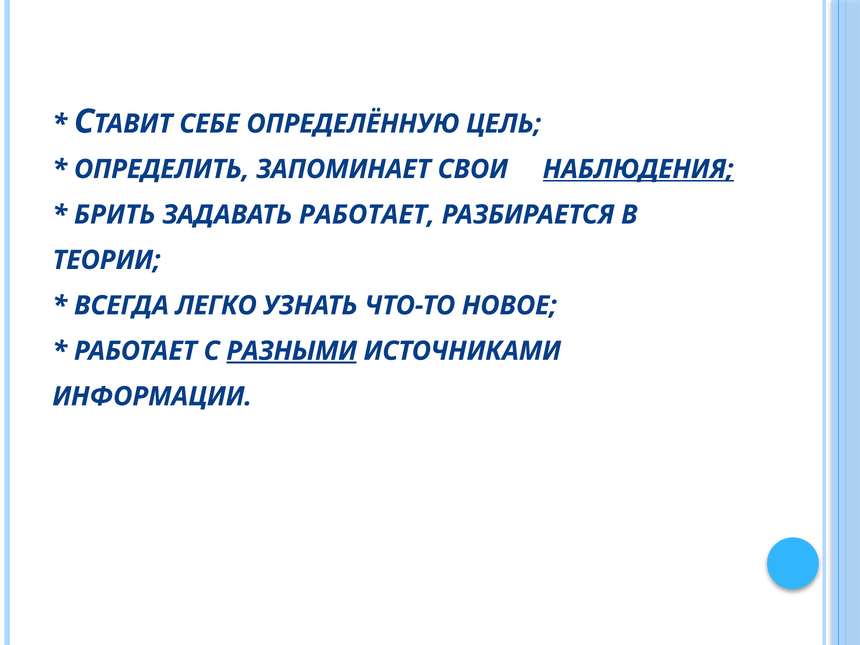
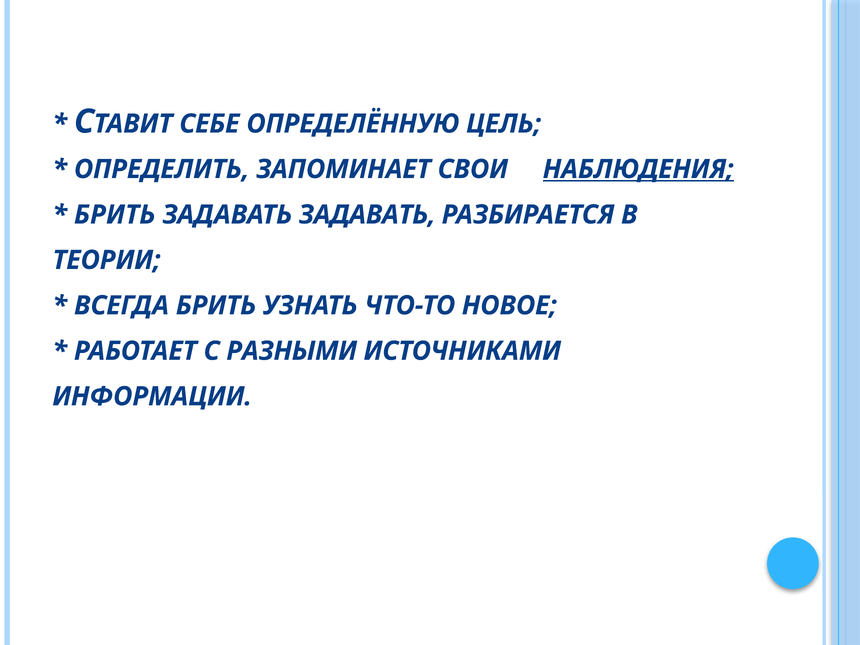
ЗАДАВАТЬ РАБОТАЕТ: РАБОТАЕТ -> ЗАДАВАТЬ (367, 215)
ВСЕГДА ЛЕГКО: ЛЕГКО -> БРИТЬ (216, 306)
РАЗНЫМИ underline: present -> none (292, 351)
